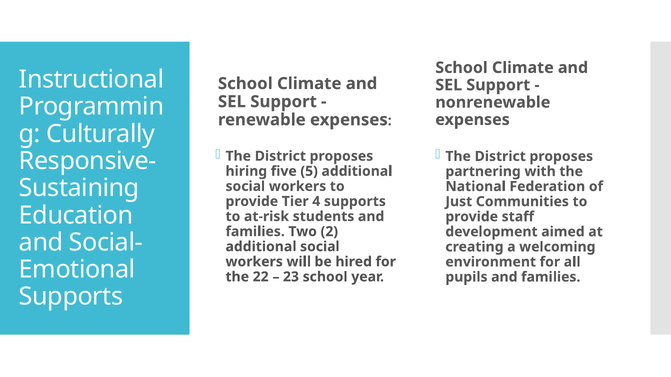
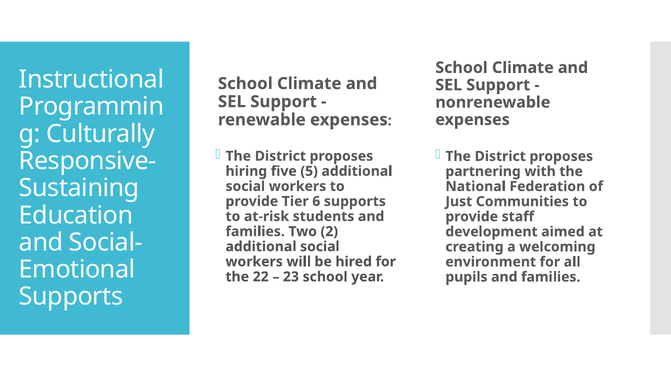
4: 4 -> 6 (316, 202)
